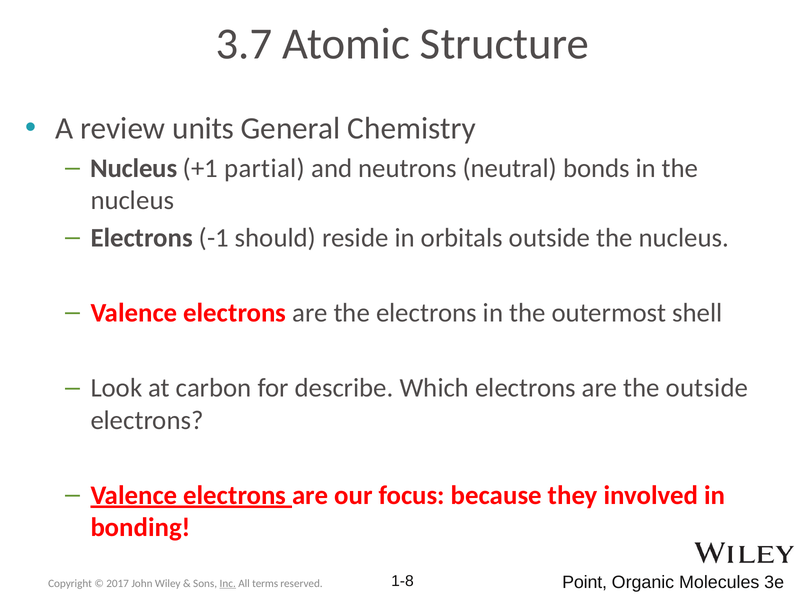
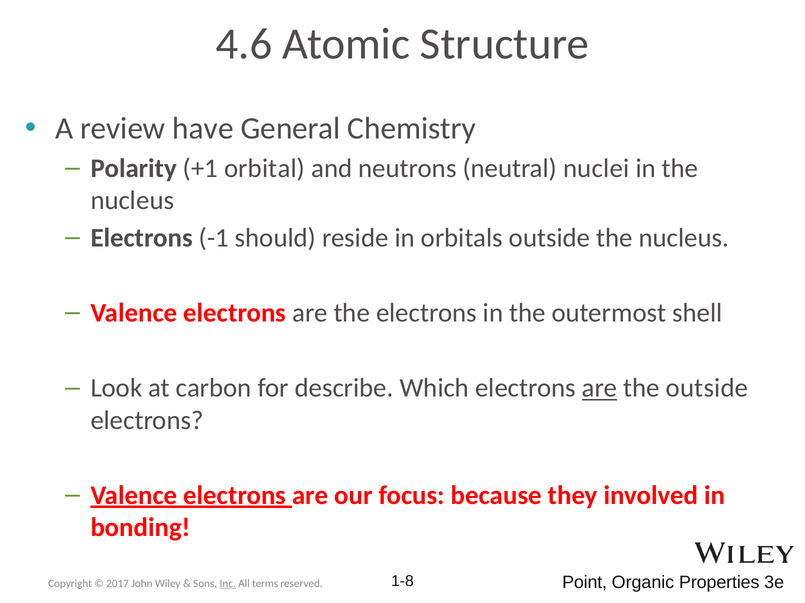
3.7: 3.7 -> 4.6 (244, 44)
units: units -> have (203, 129)
Nucleus: Nucleus -> Polarity (134, 169)
partial: partial -> orbital (265, 169)
bonds: bonds -> nuclei (596, 169)
are underline: none -> present (600, 389)
Molecules: Molecules -> Properties (719, 583)
